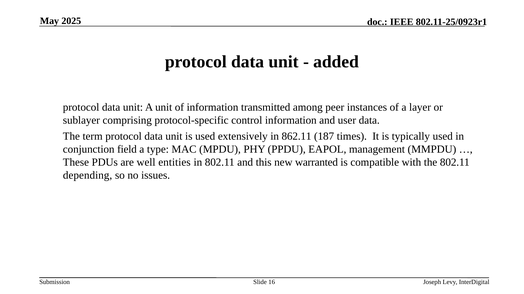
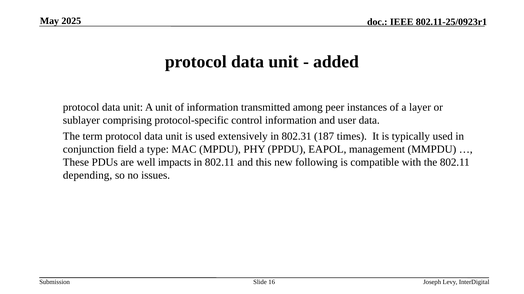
862.11: 862.11 -> 802.31 (297, 136)
entities: entities -> impacts (175, 163)
warranted: warranted -> following (316, 163)
